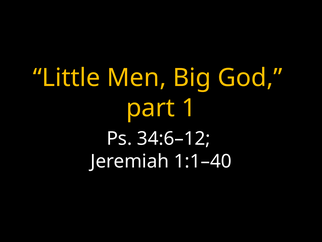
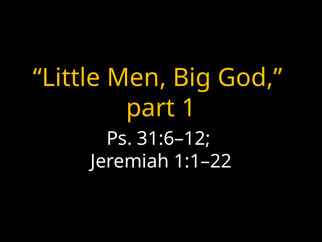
34:6–12: 34:6–12 -> 31:6–12 (174, 138)
1:1–40: 1:1–40 -> 1:1–22 (203, 161)
